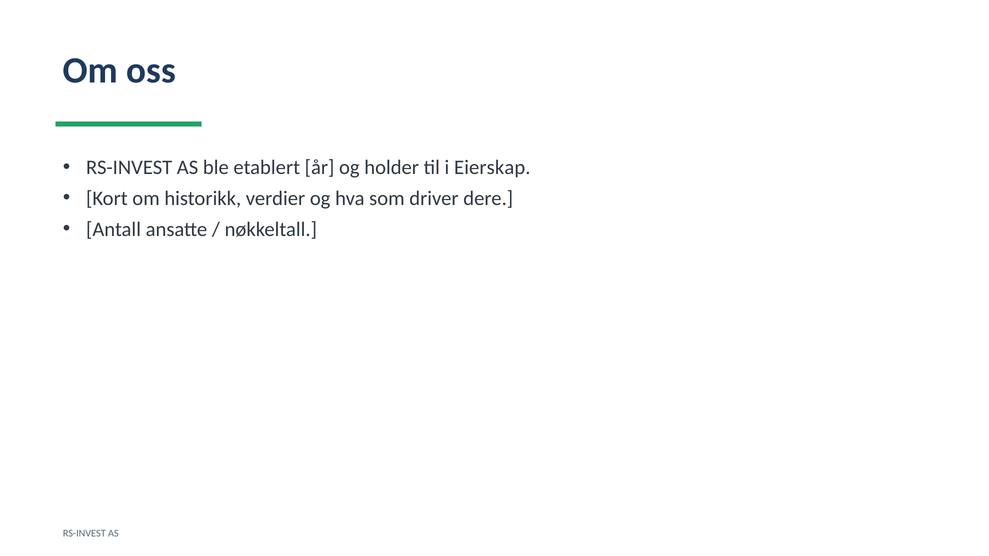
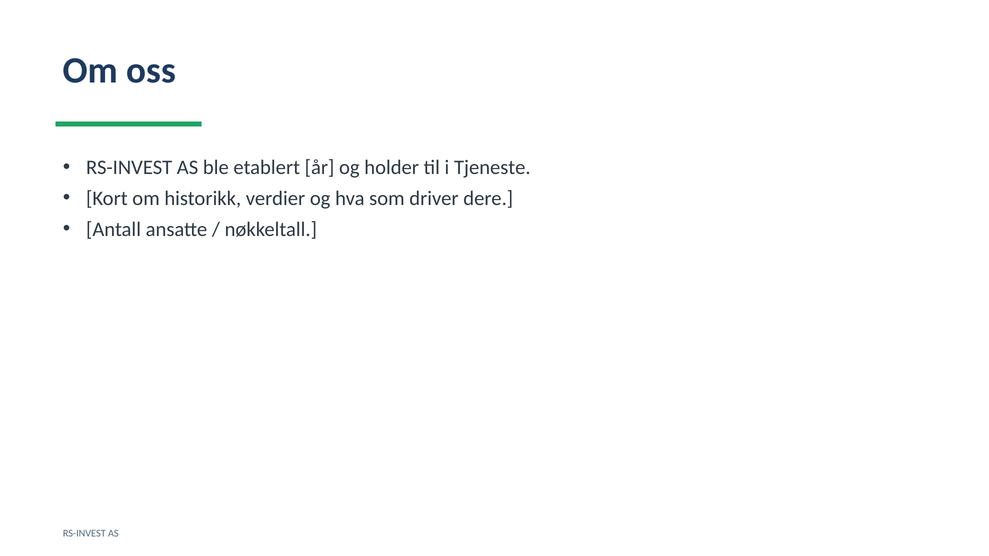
Eierskap: Eierskap -> Tjeneste (492, 168)
